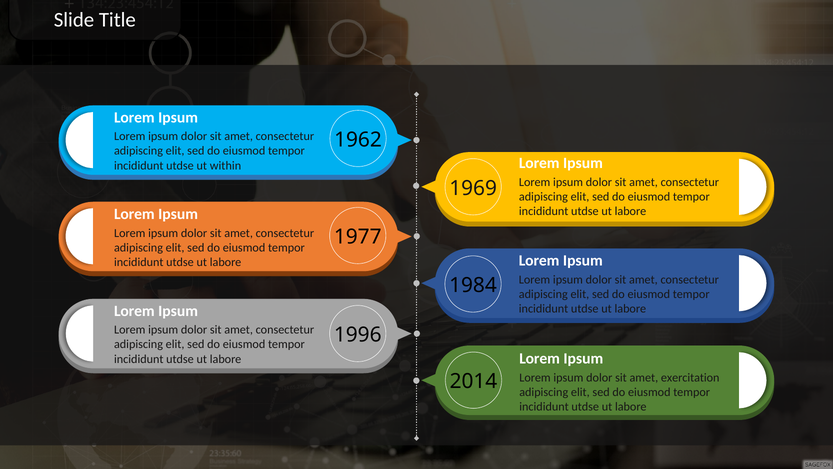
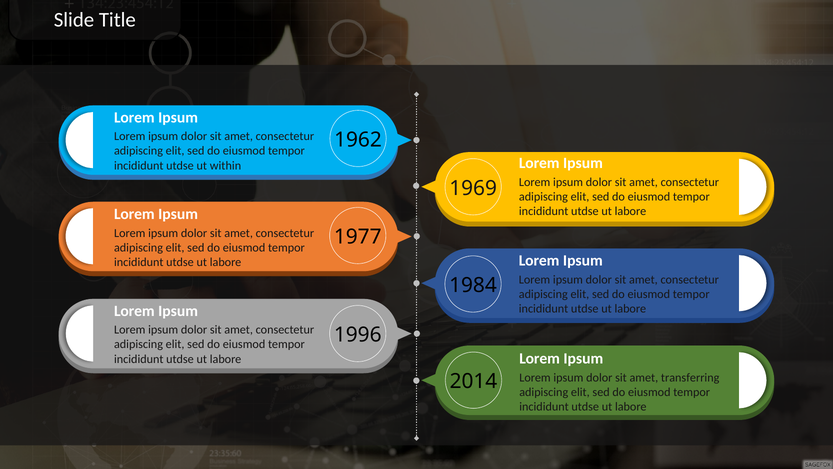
exercitation: exercitation -> transferring (690, 377)
